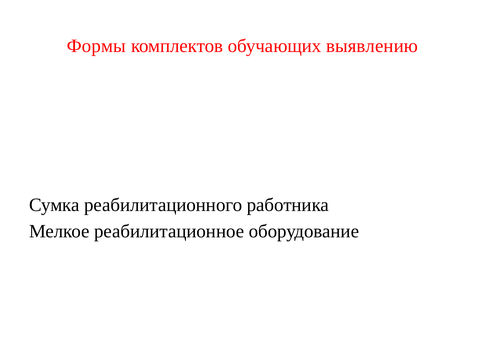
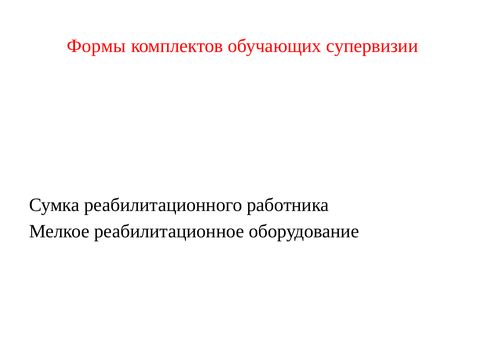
выявлению: выявлению -> супервизии (372, 46)
